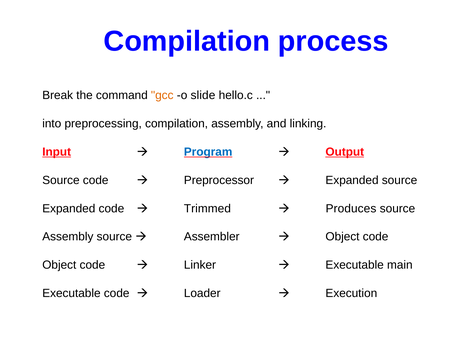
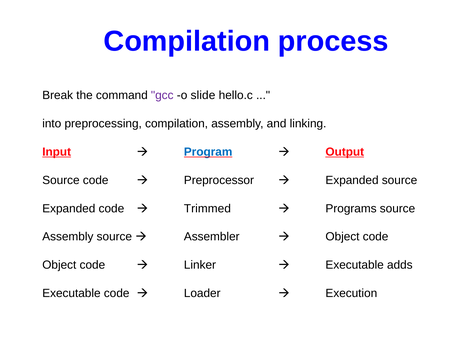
gcc colour: orange -> purple (162, 95)
Produces: Produces -> Programs (351, 208)
main: main -> adds (400, 265)
